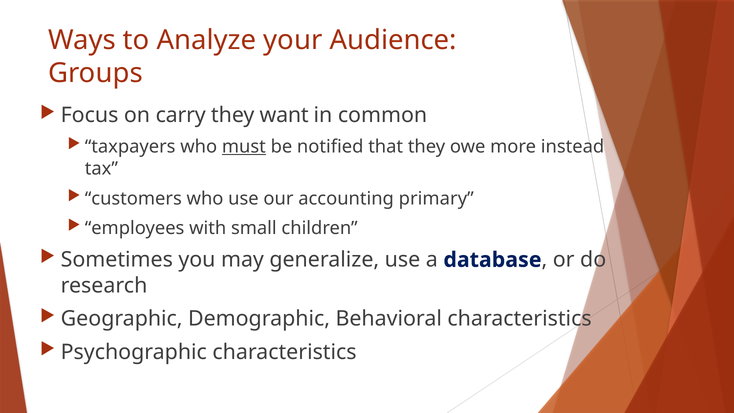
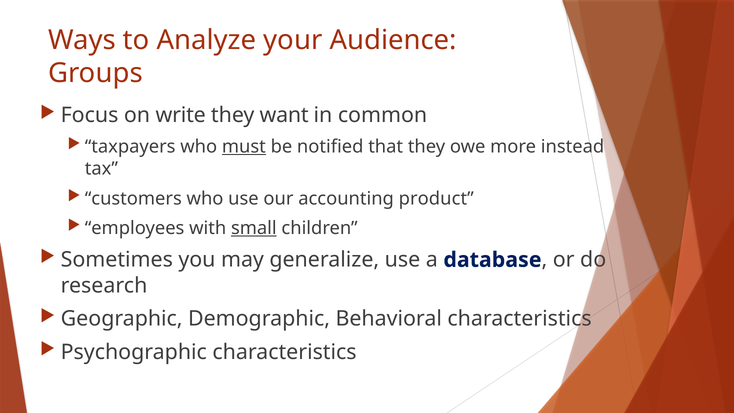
carry: carry -> write (181, 115)
primary: primary -> product (436, 198)
small underline: none -> present (254, 228)
